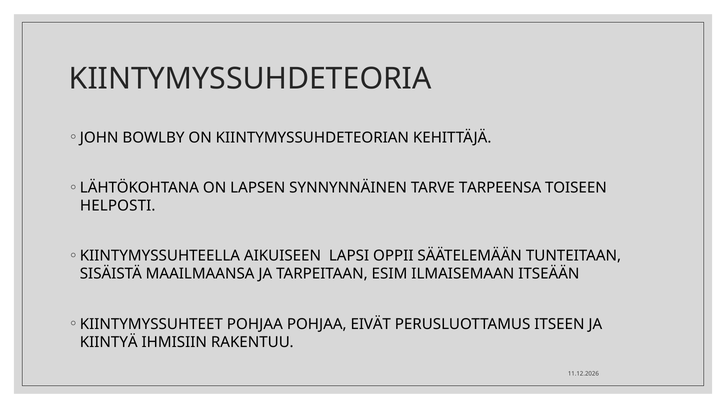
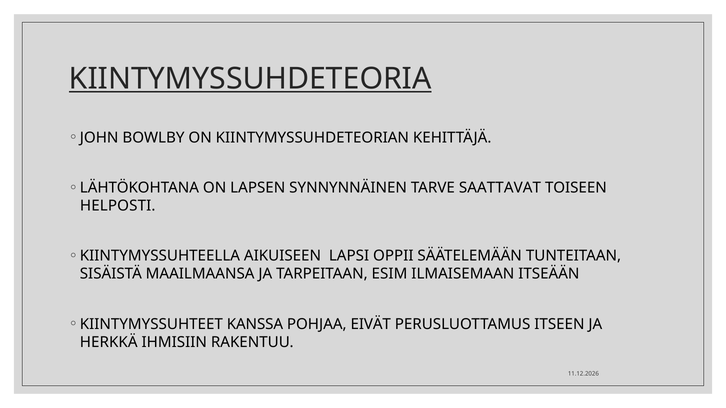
KIINTYMYSSUHDETEORIA underline: none -> present (250, 79)
TARPEENSA: TARPEENSA -> SAATTAVAT (500, 188)
KIINTYMYSSUHTEET POHJAA: POHJAA -> KANSSA (255, 324)
KIINTYÄ: KIINTYÄ -> HERKKÄ (109, 342)
